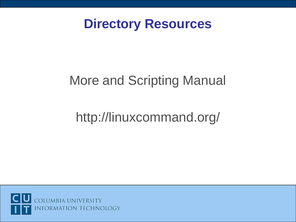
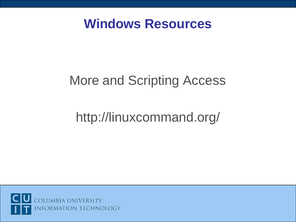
Directory: Directory -> Windows (112, 24)
Manual: Manual -> Access (204, 81)
